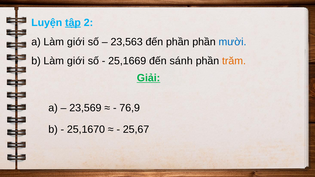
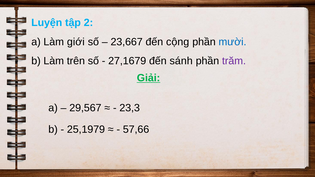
tập underline: present -> none (73, 23)
23,563: 23,563 -> 23,667 (127, 42)
đến phần: phần -> cộng (178, 42)
b Làm giới: giới -> trên (76, 61)
25,1669: 25,1669 -> 27,1679 (127, 61)
trăm colour: orange -> purple (234, 61)
23,569: 23,569 -> 29,567 (85, 108)
76,9: 76,9 -> 23,3 (130, 108)
25,1670: 25,1670 -> 25,1979 (86, 129)
25,67: 25,67 -> 57,66 (136, 129)
